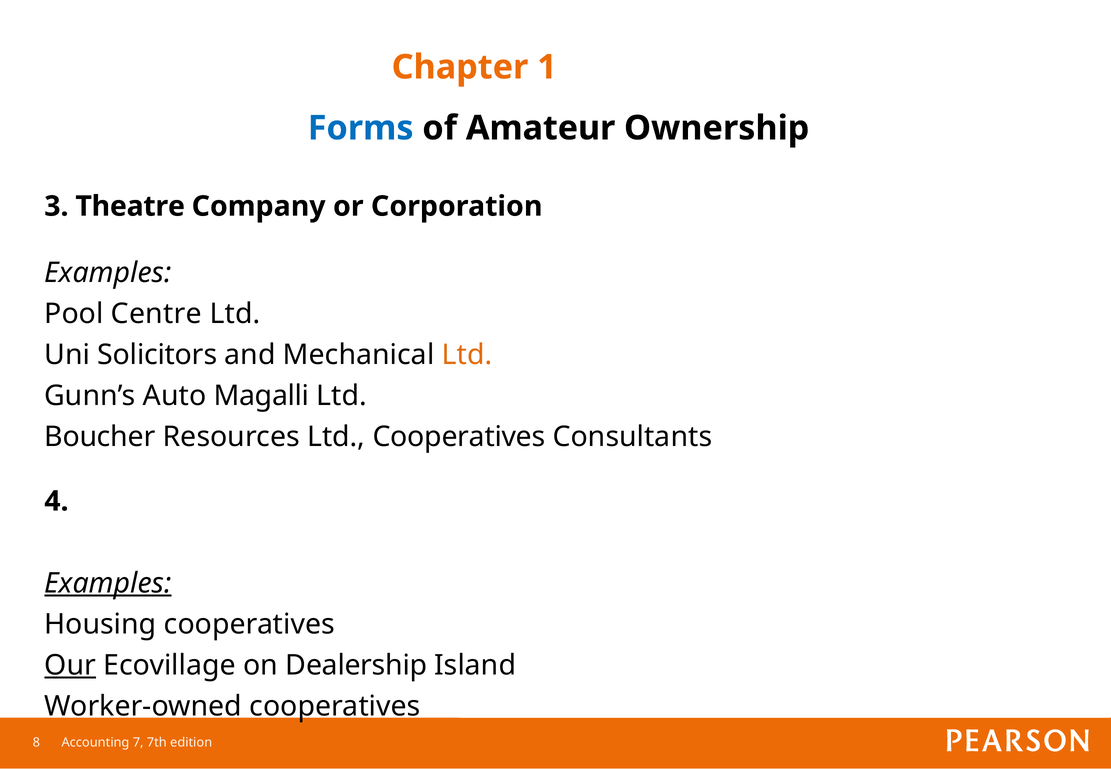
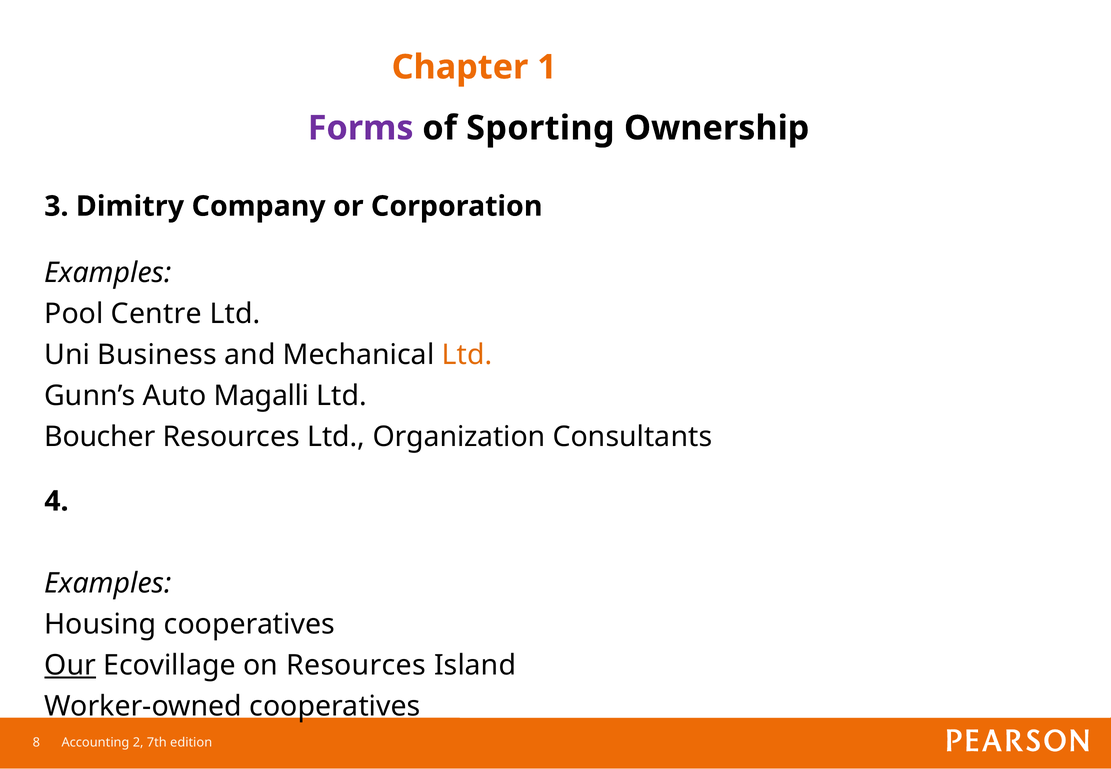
Forms colour: blue -> purple (361, 128)
Amateur: Amateur -> Sporting (540, 128)
Theatre: Theatre -> Dimitry (130, 206)
Solicitors: Solicitors -> Business (157, 355)
Ltd Cooperatives: Cooperatives -> Organization (459, 437)
Examples underline: present -> none (108, 583)
on Dealership: Dealership -> Resources (356, 665)
7: 7 -> 2 (138, 743)
